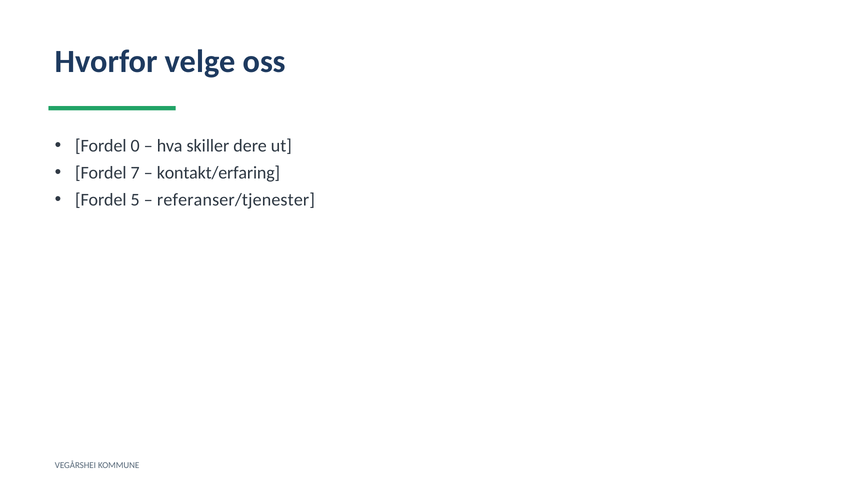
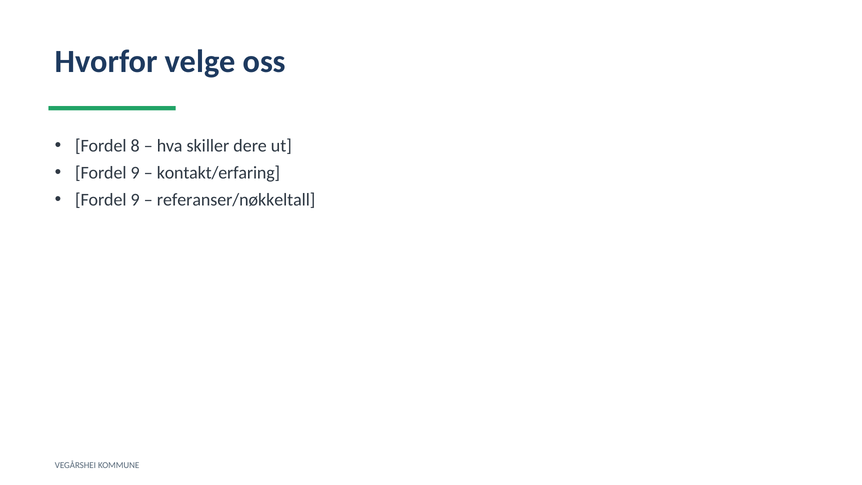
0: 0 -> 8 (135, 146)
7: 7 -> 9 (135, 173)
5: 5 -> 9 (135, 200)
referanser/tjenester: referanser/tjenester -> referanser/nøkkeltall (236, 200)
